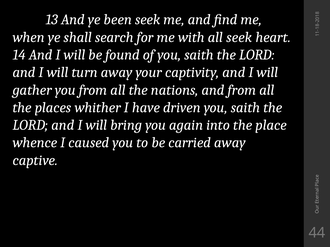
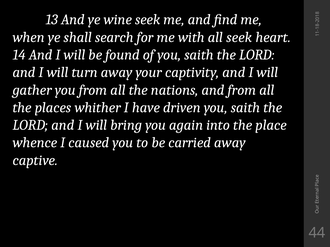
been: been -> wine (118, 20)
